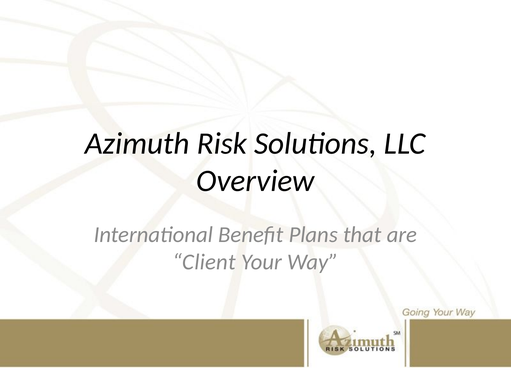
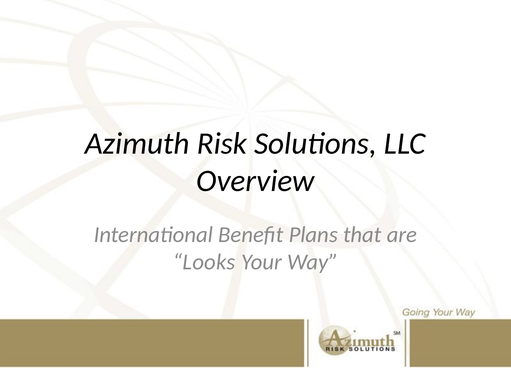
Client: Client -> Looks (204, 262)
